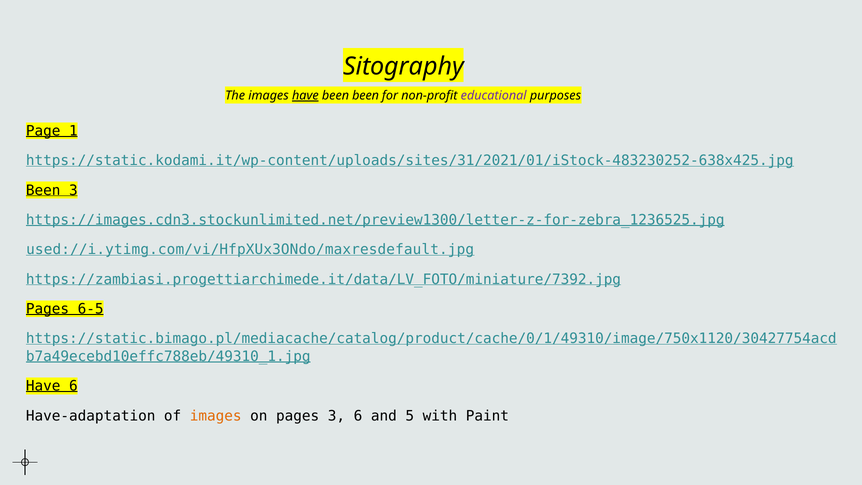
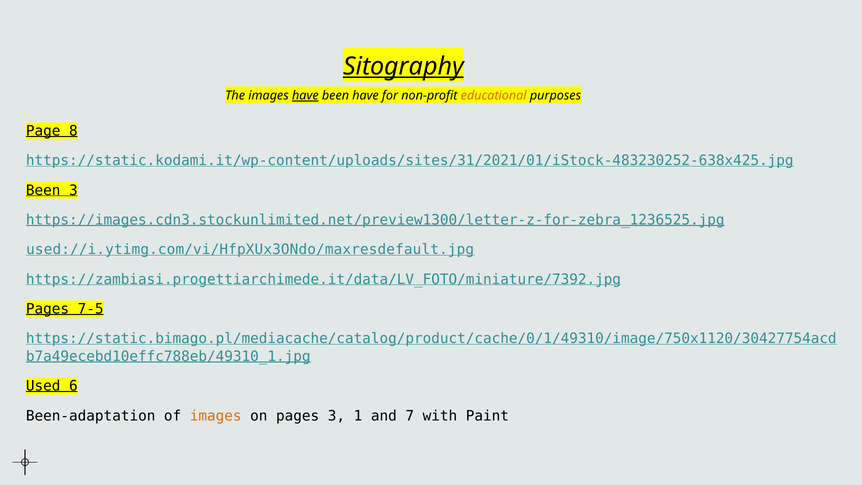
Sitography underline: none -> present (403, 66)
been been: been -> have (366, 96)
educational colour: purple -> orange (494, 96)
1: 1 -> 8 (73, 131)
6-5: 6-5 -> 7-5 (91, 309)
Have: Have -> Used (43, 386)
Have-adaptation: Have-adaptation -> Been-adaptation (91, 416)
3 6: 6 -> 1 (358, 416)
5: 5 -> 7 (410, 416)
